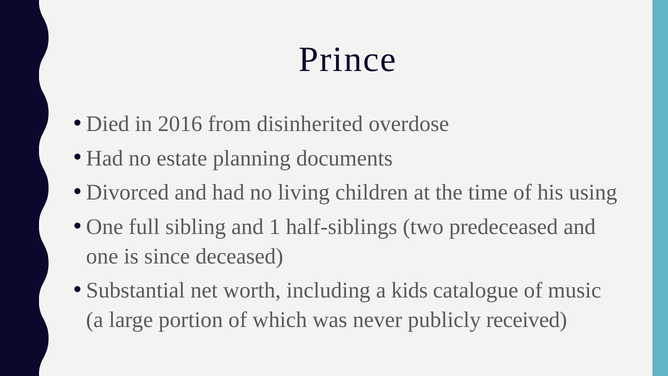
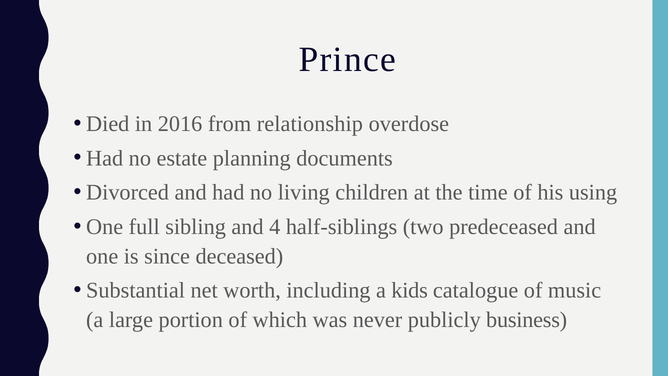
disinherited: disinherited -> relationship (310, 124)
1: 1 -> 4 (275, 227)
received: received -> business (527, 320)
